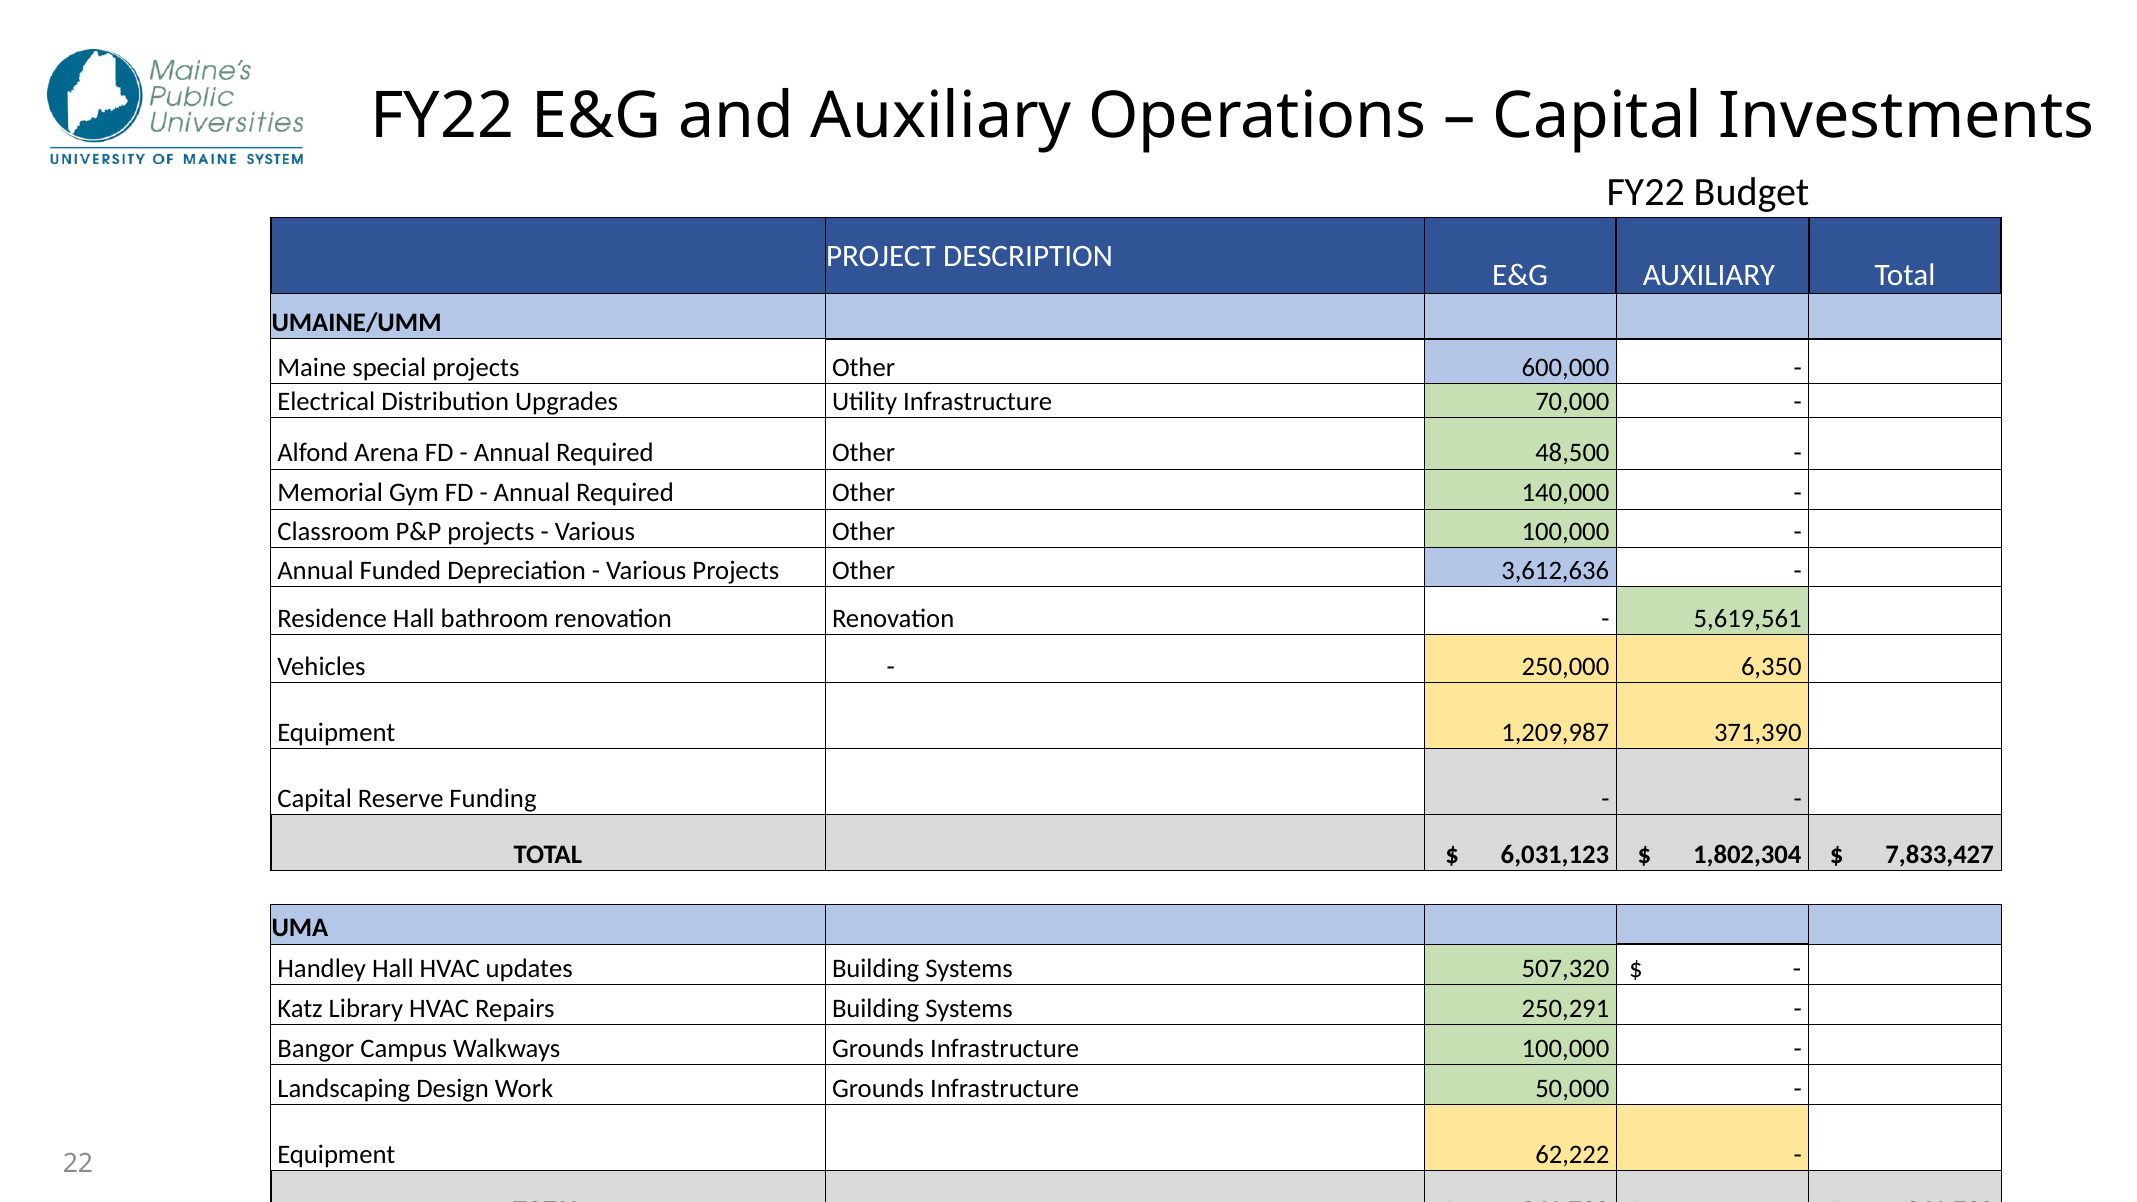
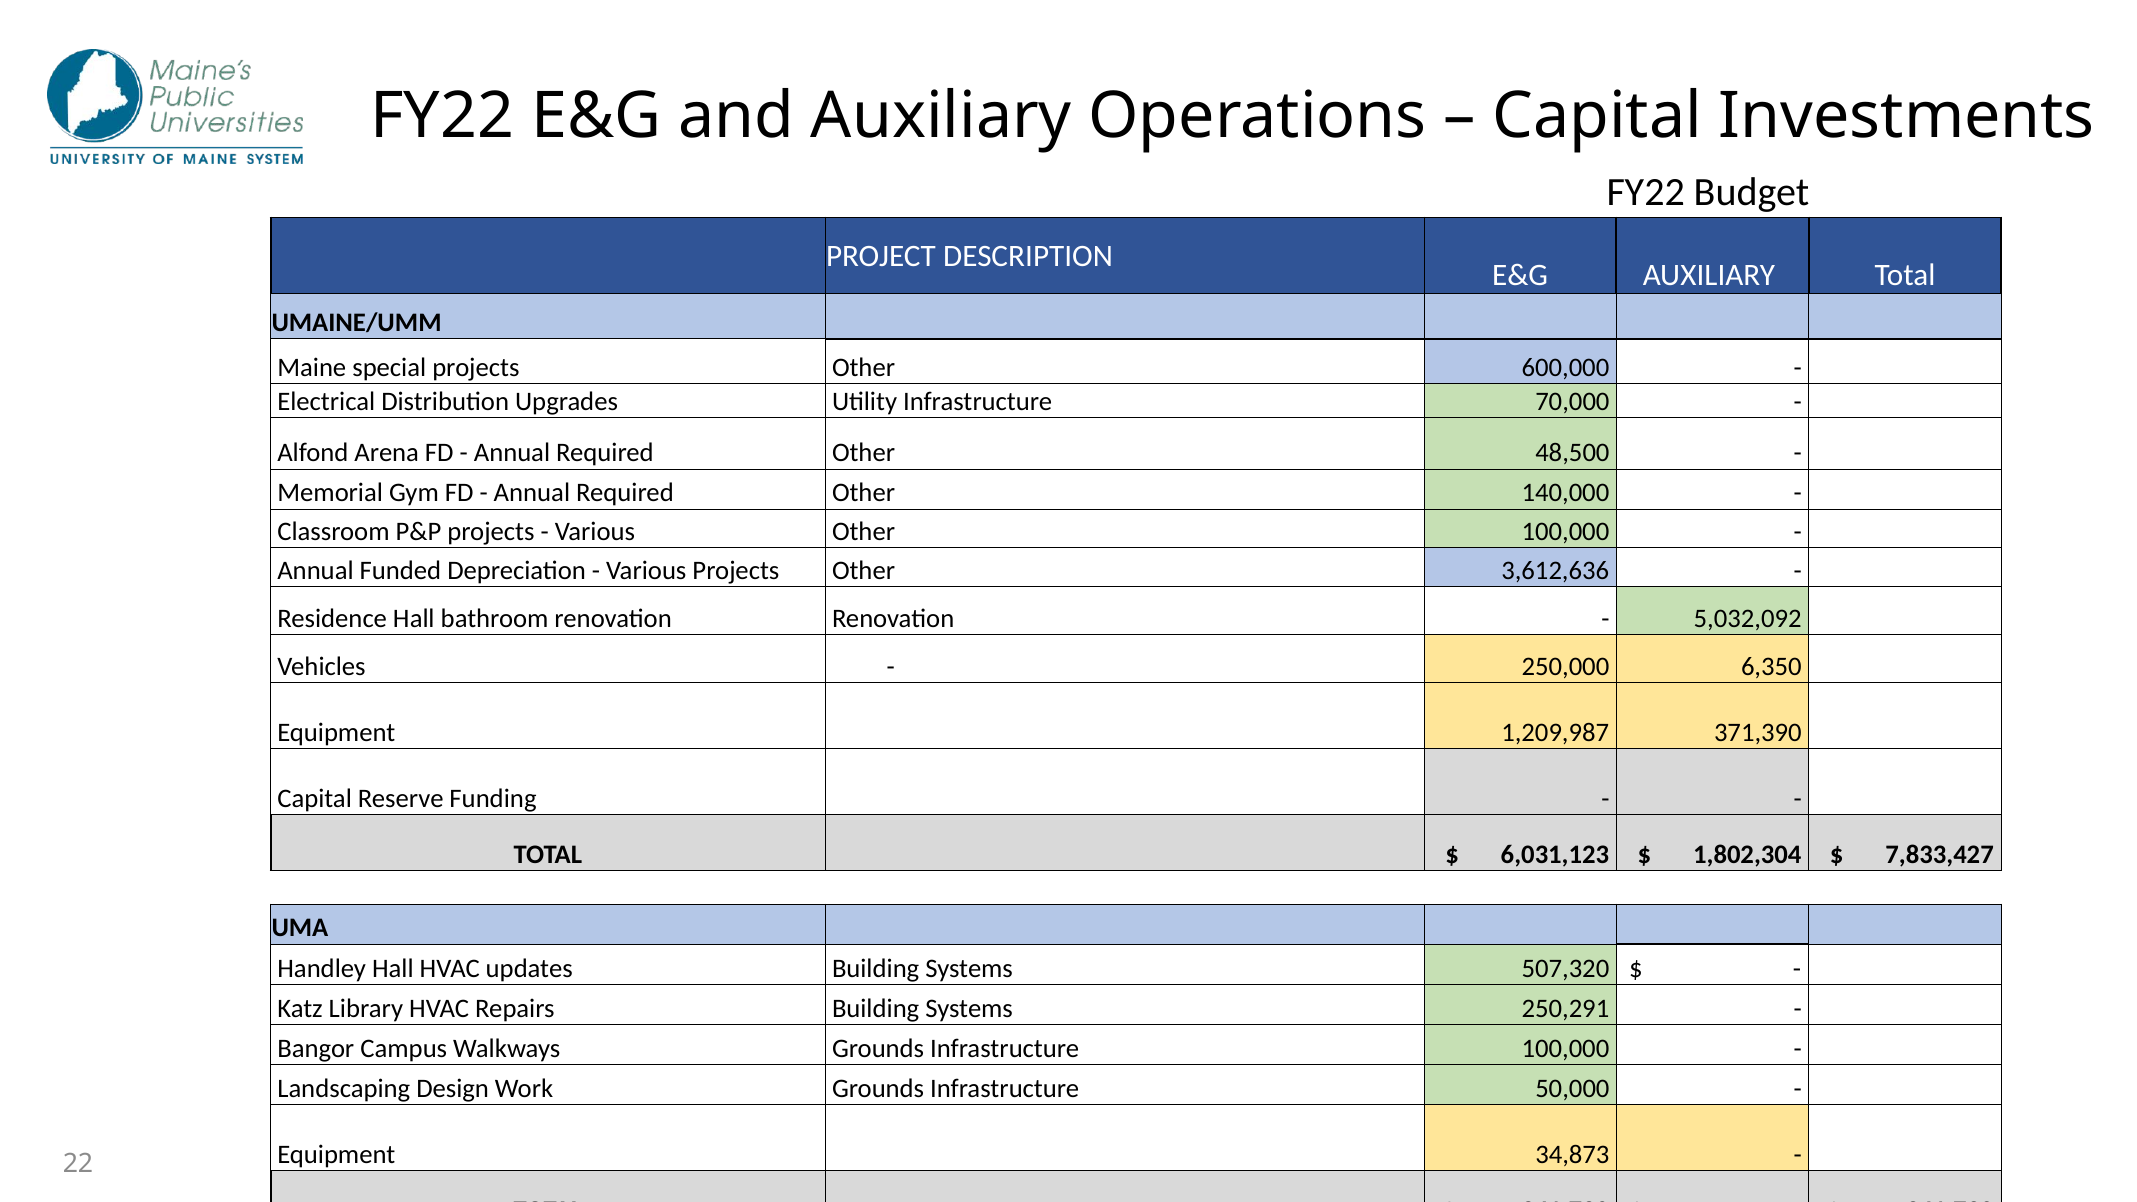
5,619,561: 5,619,561 -> 5,032,092 (1748, 618)
62,222: 62,222 -> 34,873 (1572, 1155)
